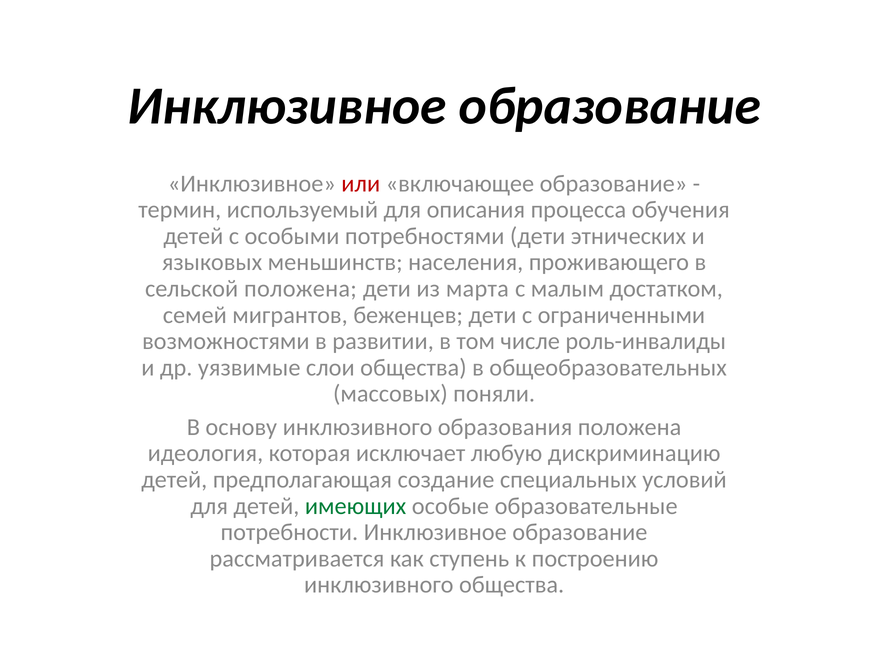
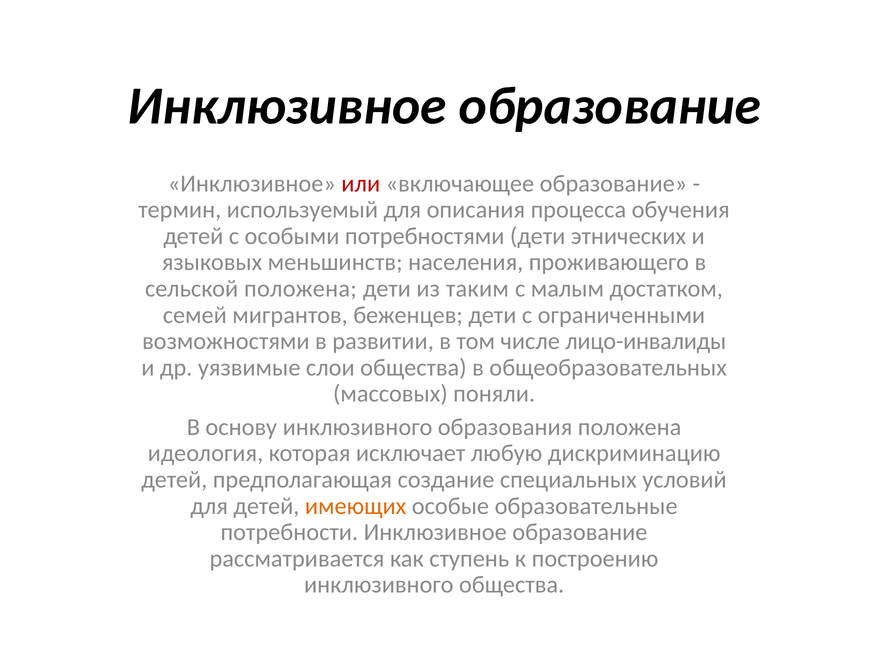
марта: марта -> таким (477, 289)
роль-инвалиды: роль-инвалиды -> лицо-инвалиды (646, 341)
имеющих colour: green -> orange (356, 506)
